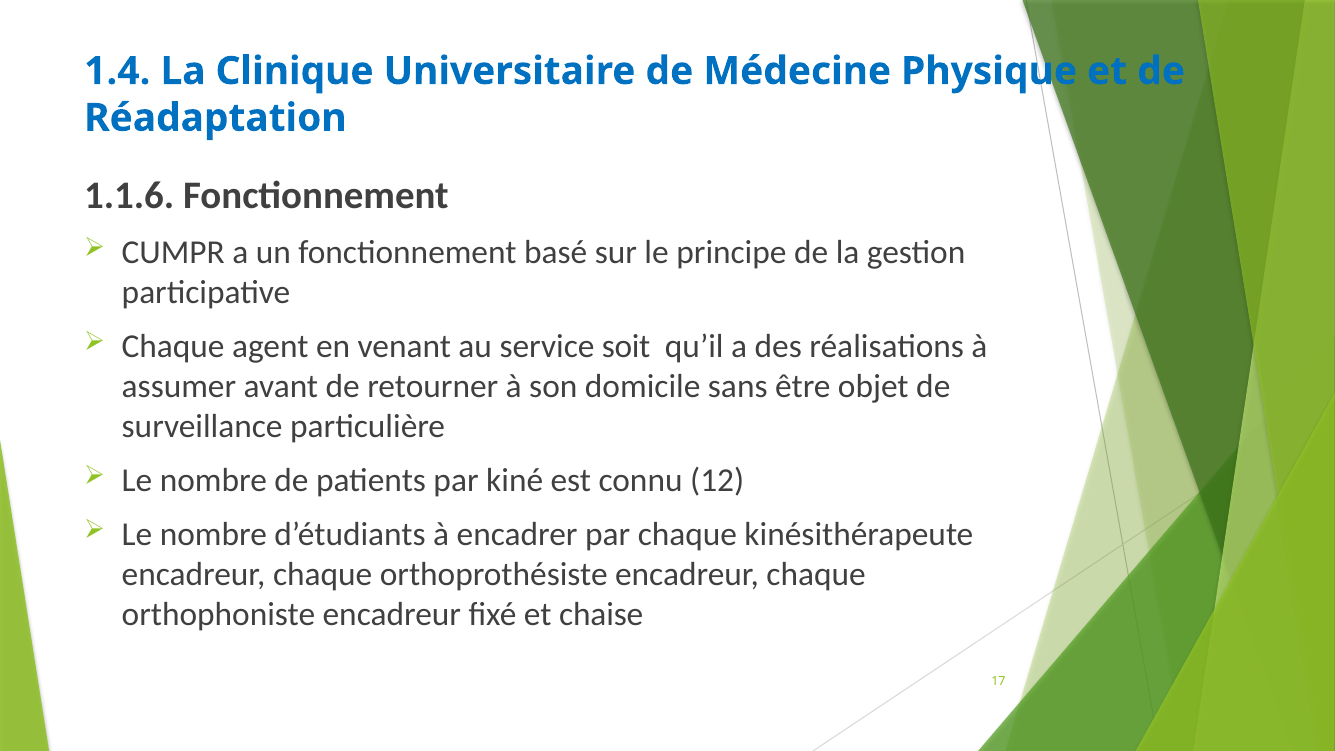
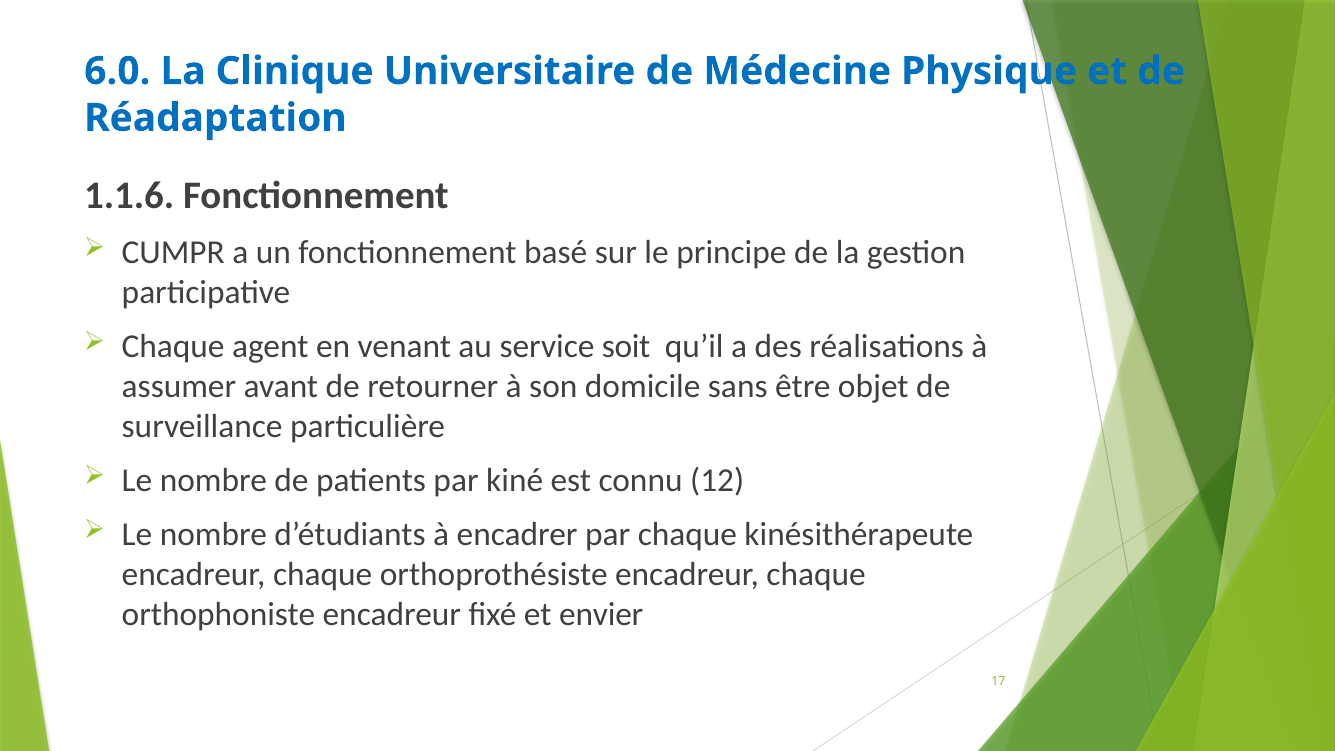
1.4: 1.4 -> 6.0 (117, 71)
chaise: chaise -> envier (601, 615)
